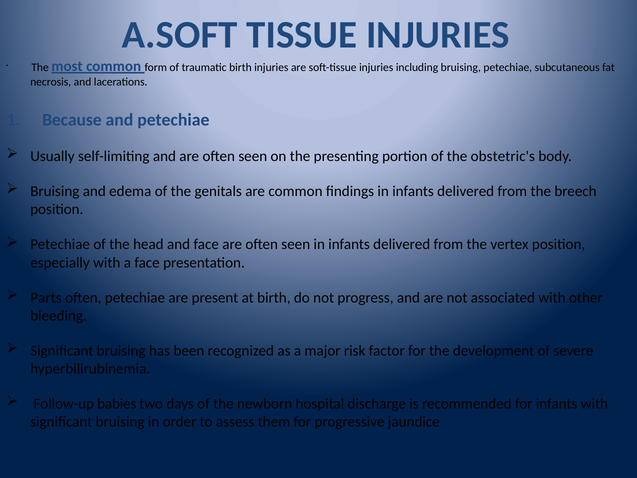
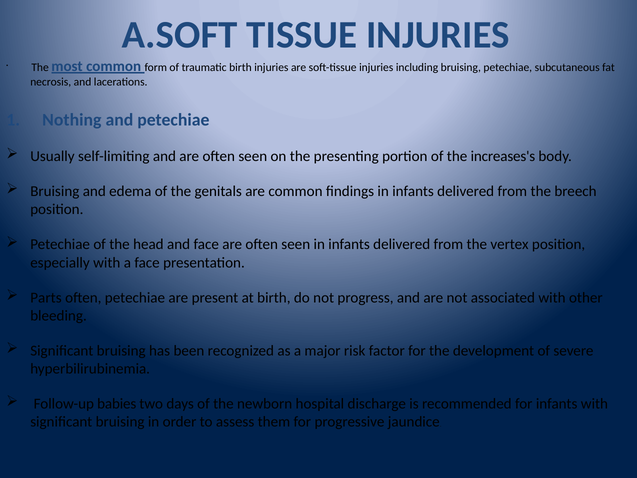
Because: Because -> Nothing (72, 120)
obstetric's: obstetric's -> increases's (503, 156)
